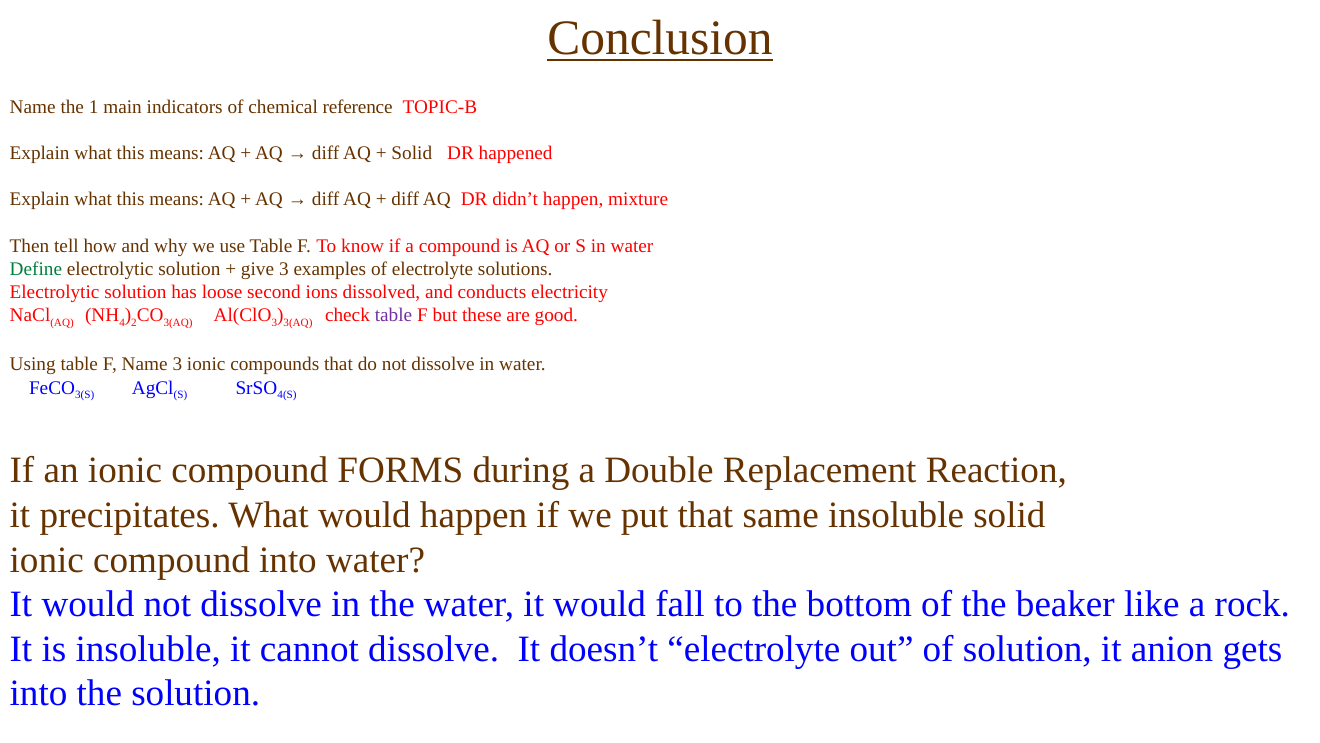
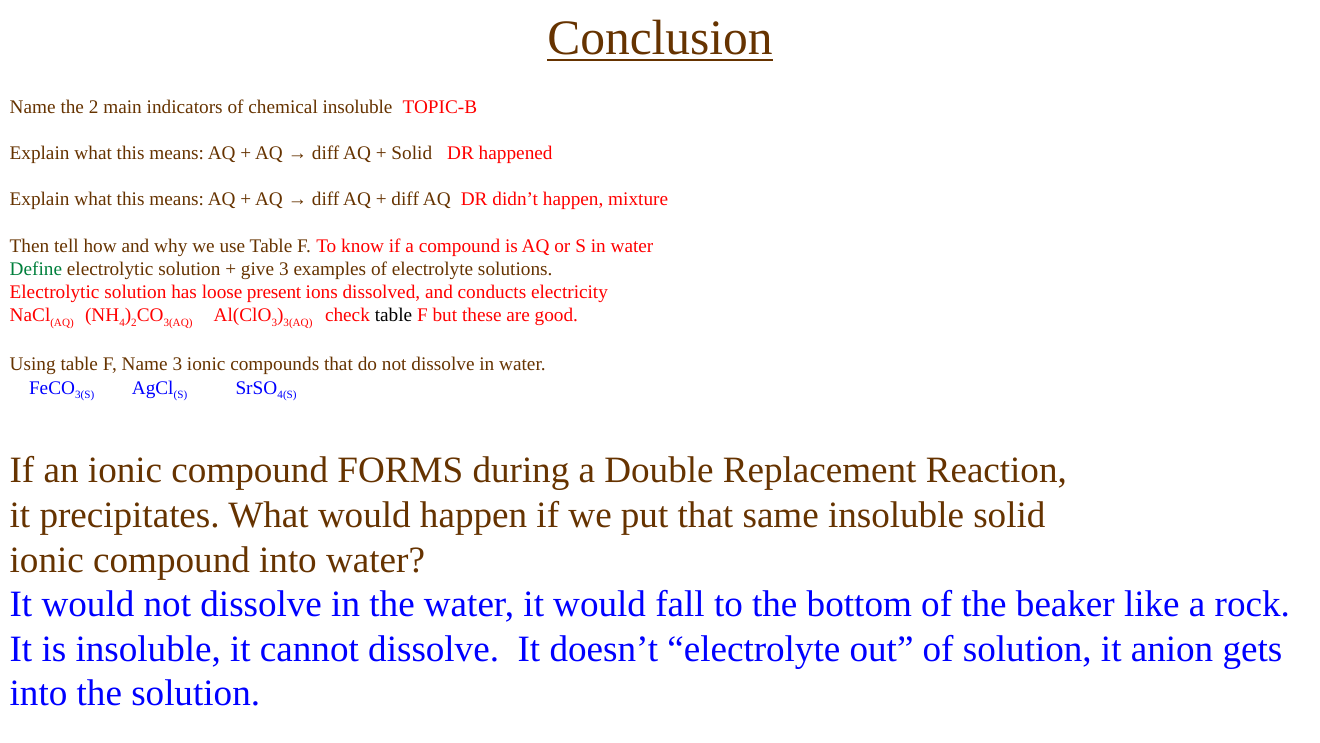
the 1: 1 -> 2 (94, 107)
chemical reference: reference -> insoluble (358, 107)
second: second -> present (274, 292)
table colour: purple -> black (393, 315)
